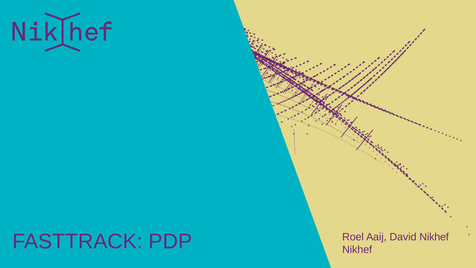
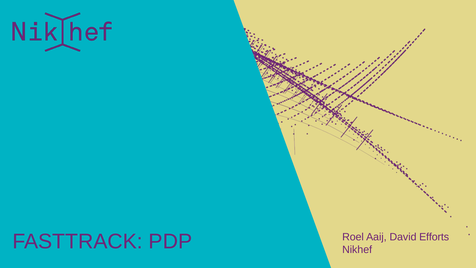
David Nikhef: Nikhef -> Efforts (434, 237)
